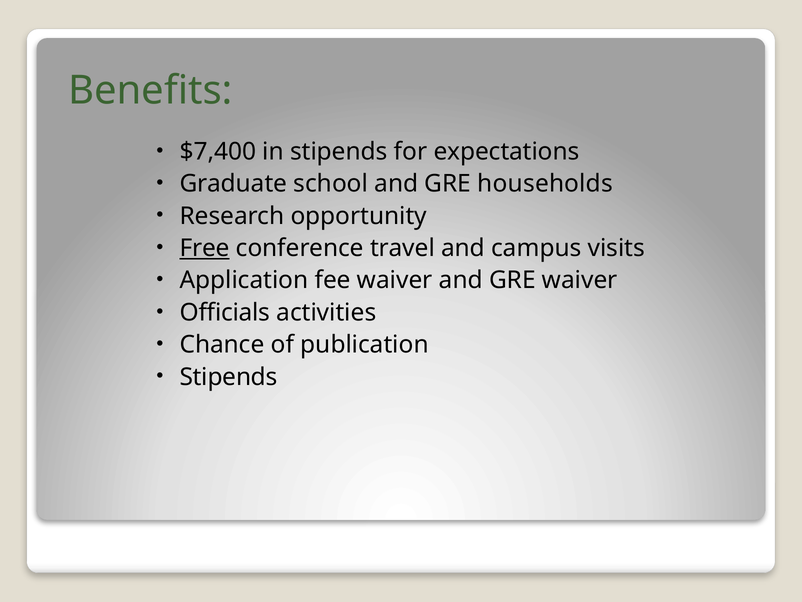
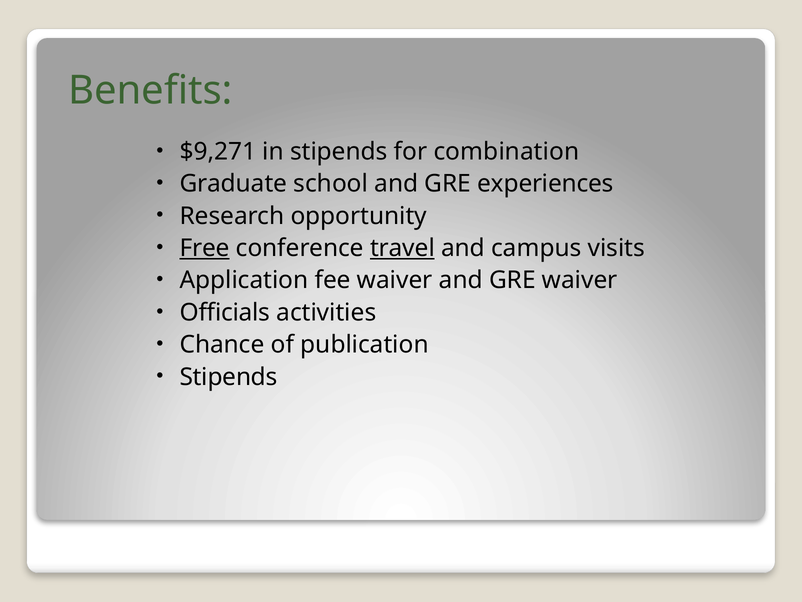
$7,400: $7,400 -> $9,271 (218, 151)
expectations: expectations -> combination (506, 151)
households: households -> experiences (545, 184)
travel underline: none -> present (402, 248)
